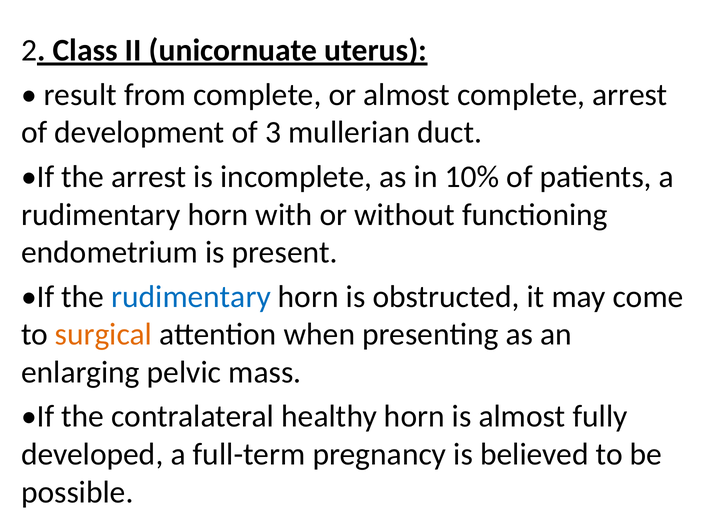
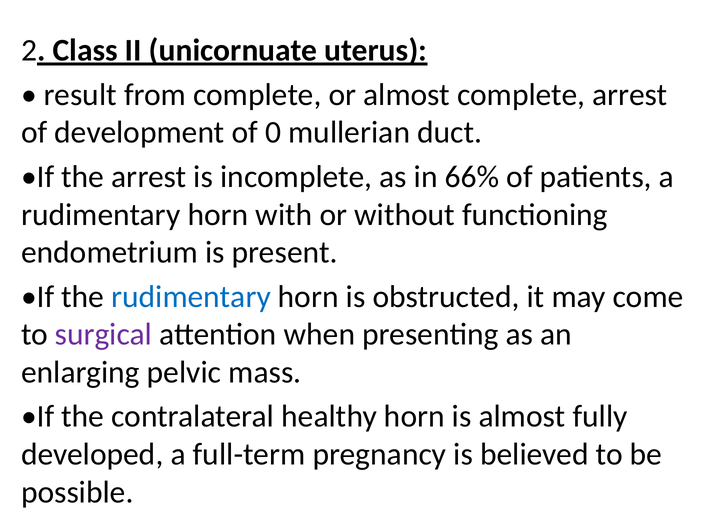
3: 3 -> 0 (273, 133)
10%: 10% -> 66% (472, 177)
surgical colour: orange -> purple (104, 335)
